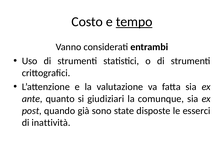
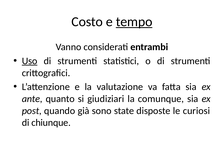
Uso underline: none -> present (30, 61)
esserci: esserci -> curiosi (196, 111)
inattività: inattività -> chiunque (51, 123)
